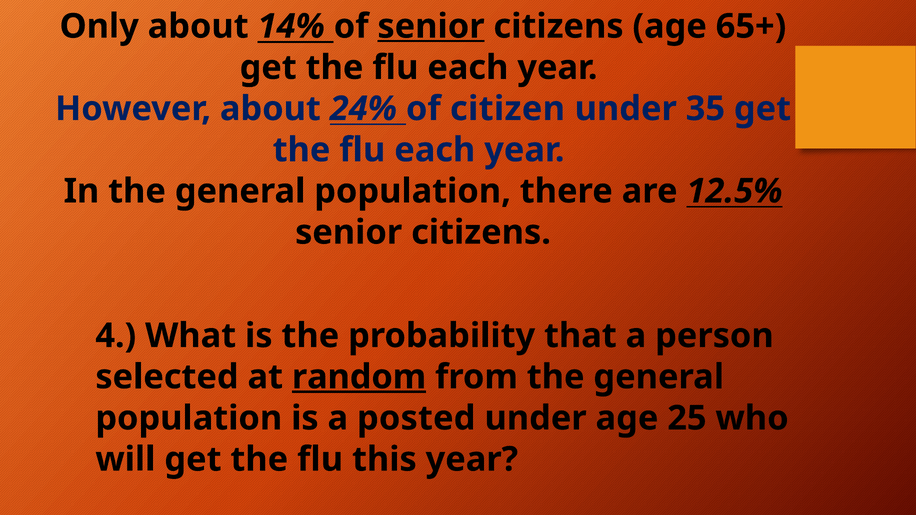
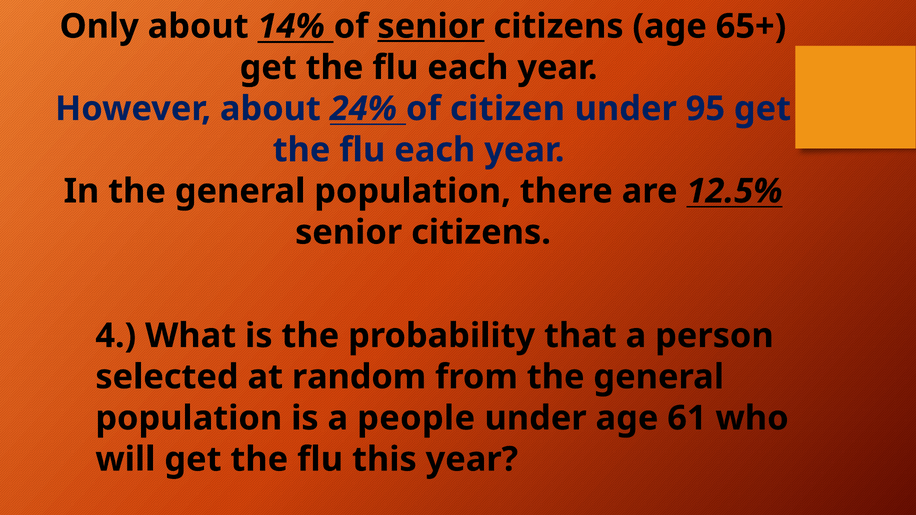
35: 35 -> 95 (705, 109)
random underline: present -> none (359, 377)
posted: posted -> people (416, 418)
25: 25 -> 61 (687, 418)
